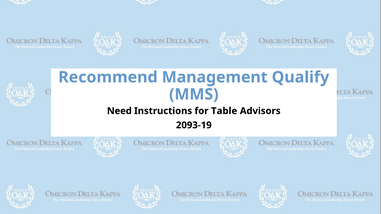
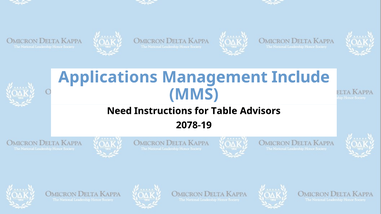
Recommend: Recommend -> Applications (108, 77)
Qualify: Qualify -> Include (301, 77)
2093-19: 2093-19 -> 2078-19 (194, 125)
